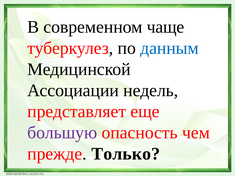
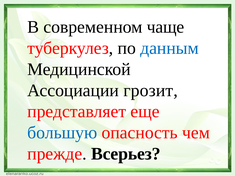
недель: недель -> грозит (151, 91)
большую colour: purple -> blue (62, 133)
Только: Только -> Всерьез (126, 154)
